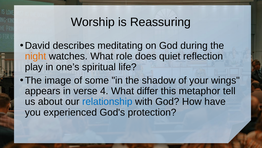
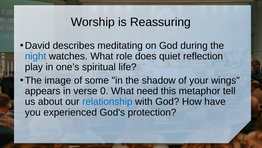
night colour: orange -> blue (36, 56)
4: 4 -> 0 (104, 91)
differ: differ -> need (147, 91)
